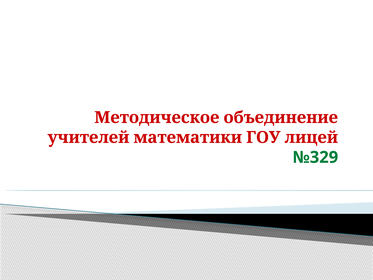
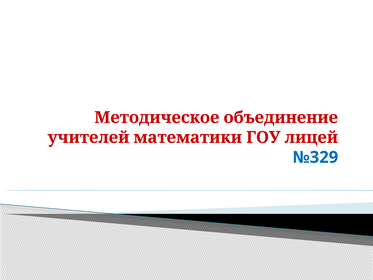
№329 colour: green -> blue (315, 157)
